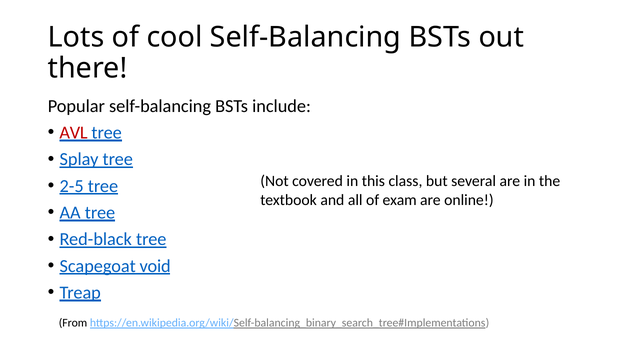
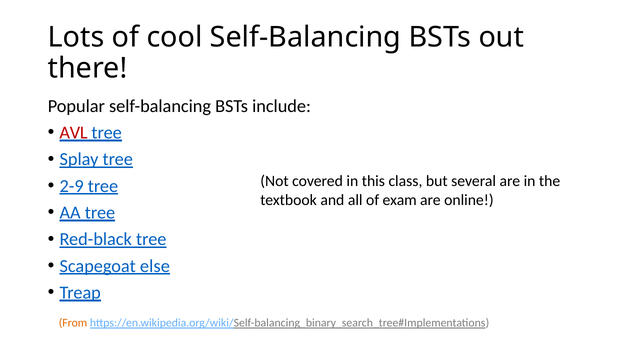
2-5: 2-5 -> 2-9 (72, 186)
void: void -> else (155, 266)
From colour: black -> orange (73, 323)
